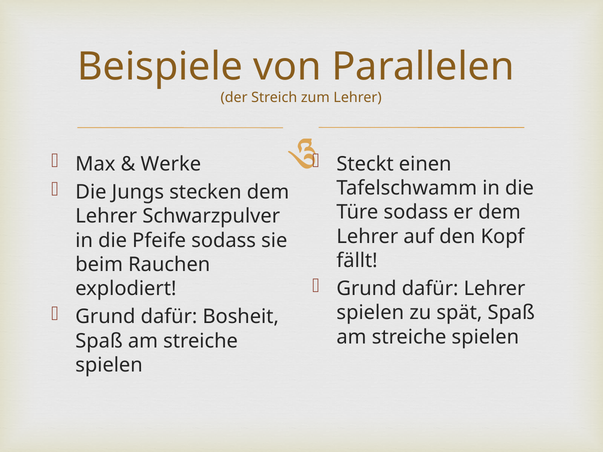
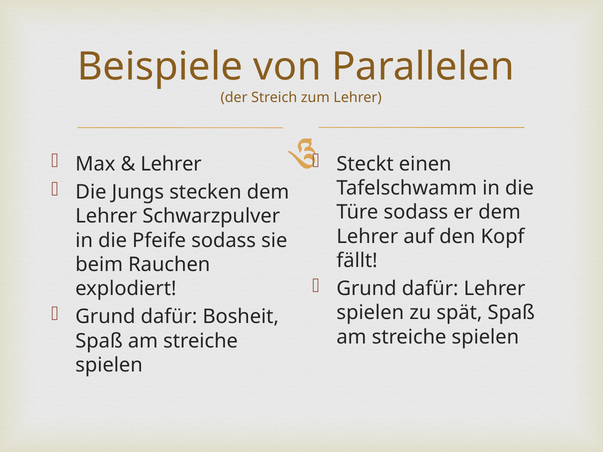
Werke: Werke -> Lehrer (171, 164)
